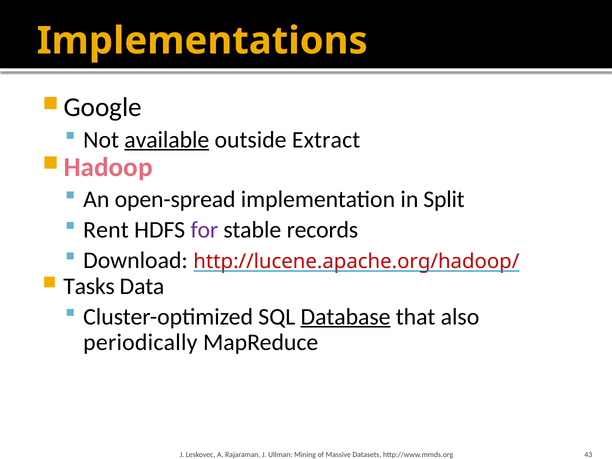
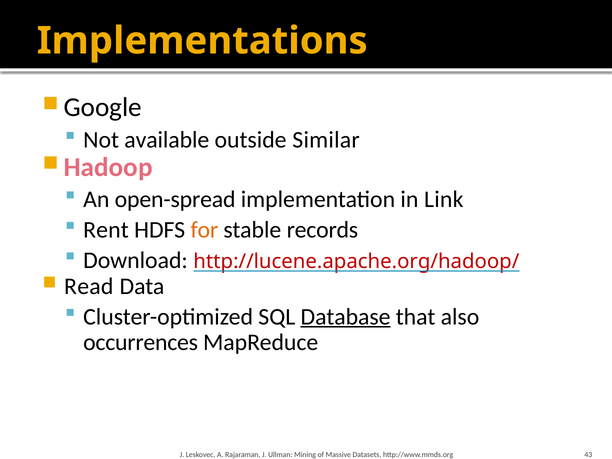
available underline: present -> none (167, 140)
Extract: Extract -> Similar (326, 140)
Split: Split -> Link (444, 200)
for colour: purple -> orange (204, 230)
Tasks: Tasks -> Read (89, 286)
periodically: periodically -> occurrences (141, 342)
